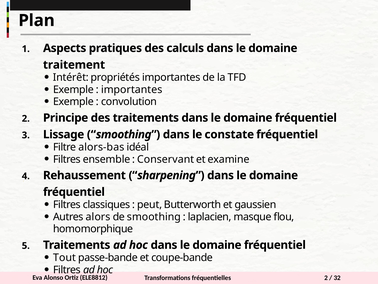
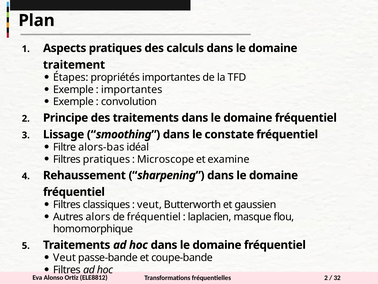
Intérêt: Intérêt -> Étapes (71, 77)
Filtres ensemble: ensemble -> pratiques (106, 159)
Conservant: Conservant -> Microscope (166, 159)
peut: peut -> veut (149, 204)
de smoothing: smoothing -> fréquentiel (154, 216)
Tout: Tout -> Veut (65, 257)
